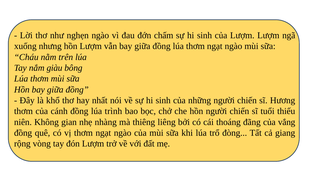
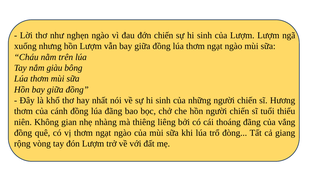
đớn chấm: chấm -> chiến (164, 35)
lúa trình: trình -> đãng (113, 111)
